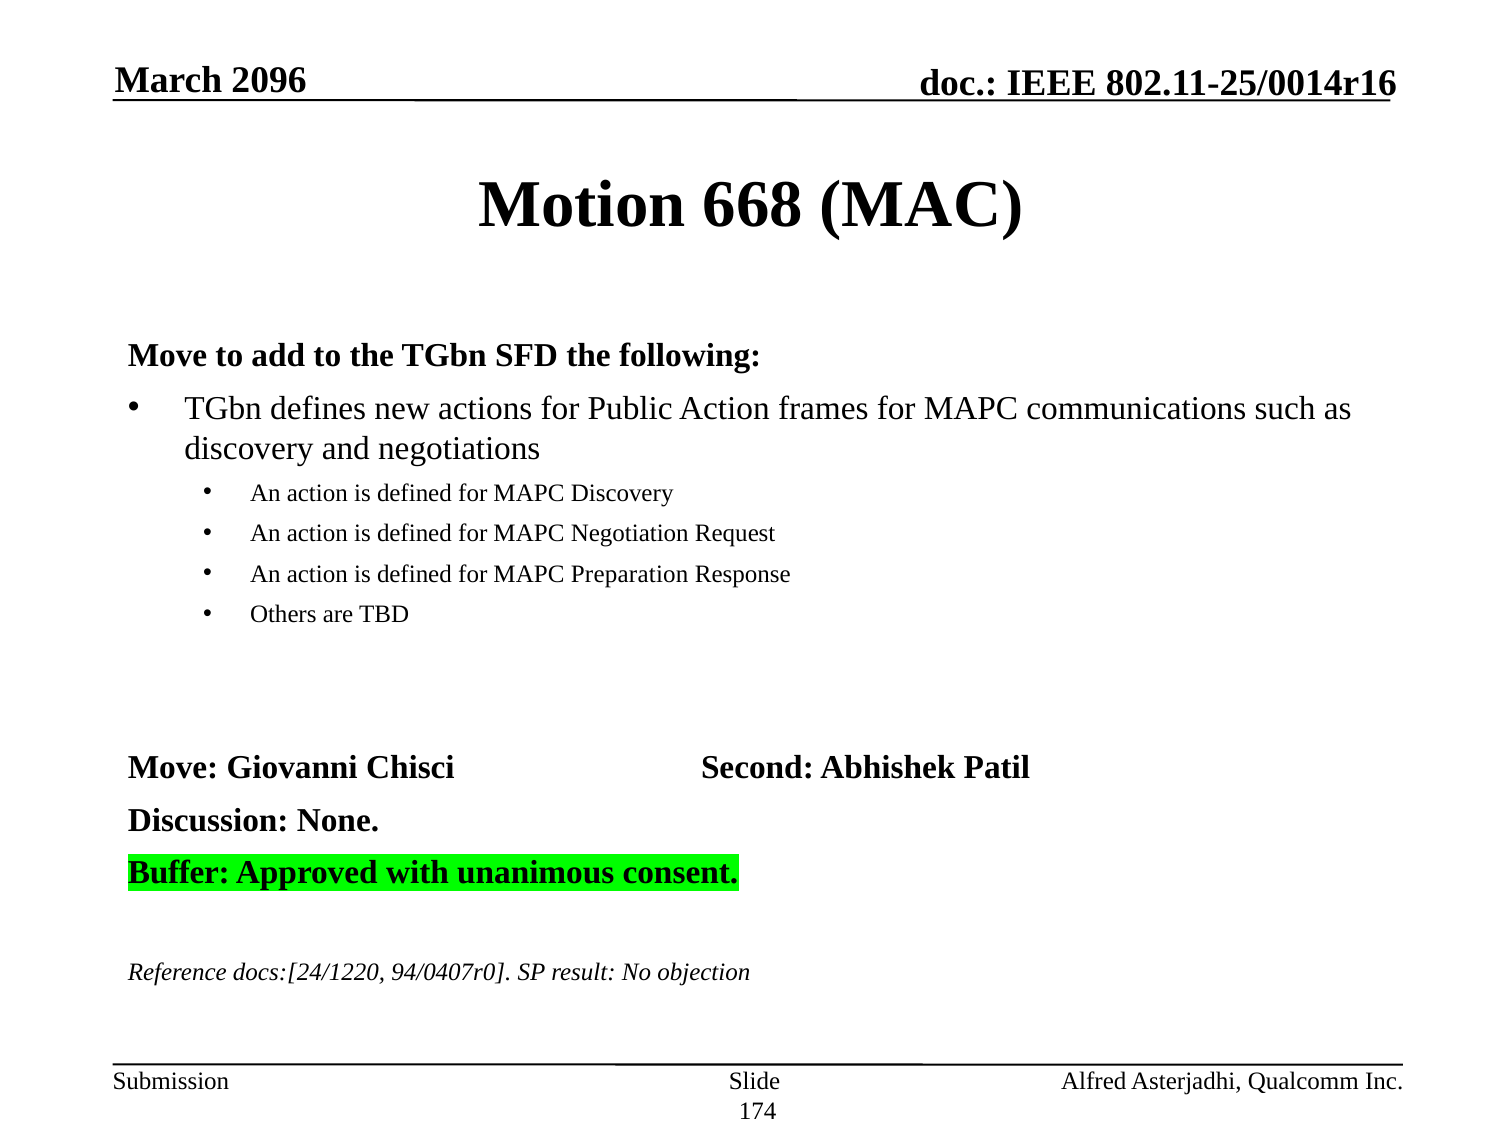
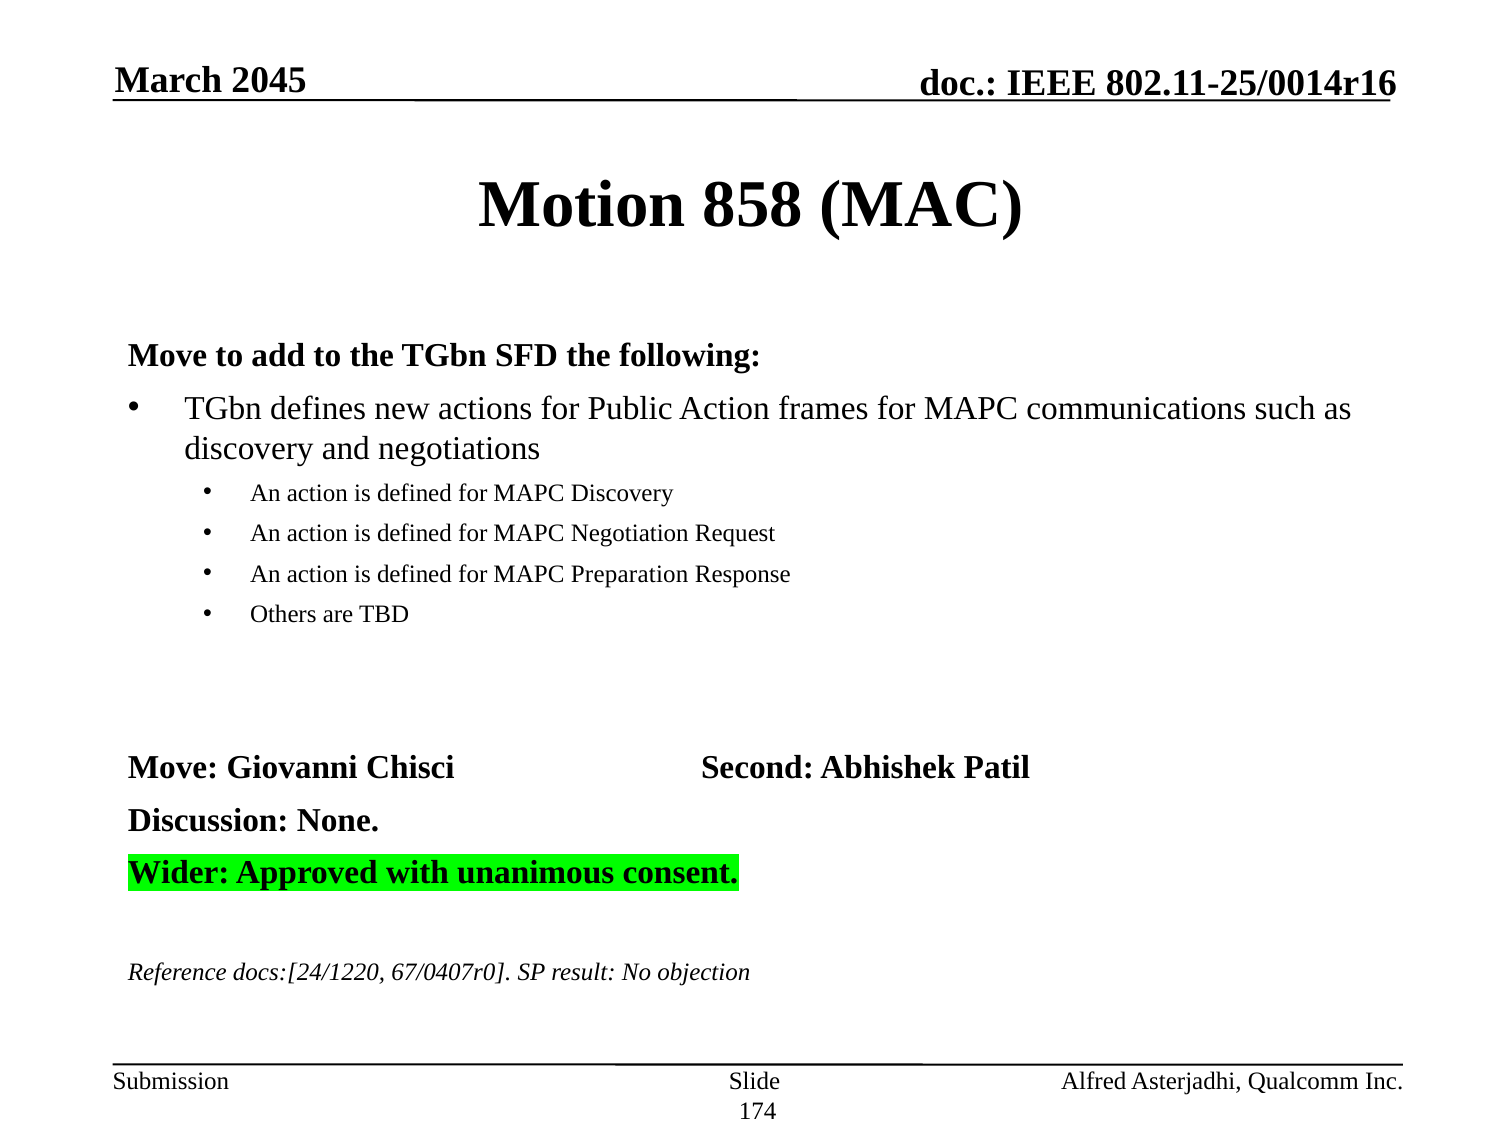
2096: 2096 -> 2045 (269, 80)
668: 668 -> 858 (753, 205)
Buffer: Buffer -> Wider (179, 873)
94/0407r0: 94/0407r0 -> 67/0407r0 (451, 973)
